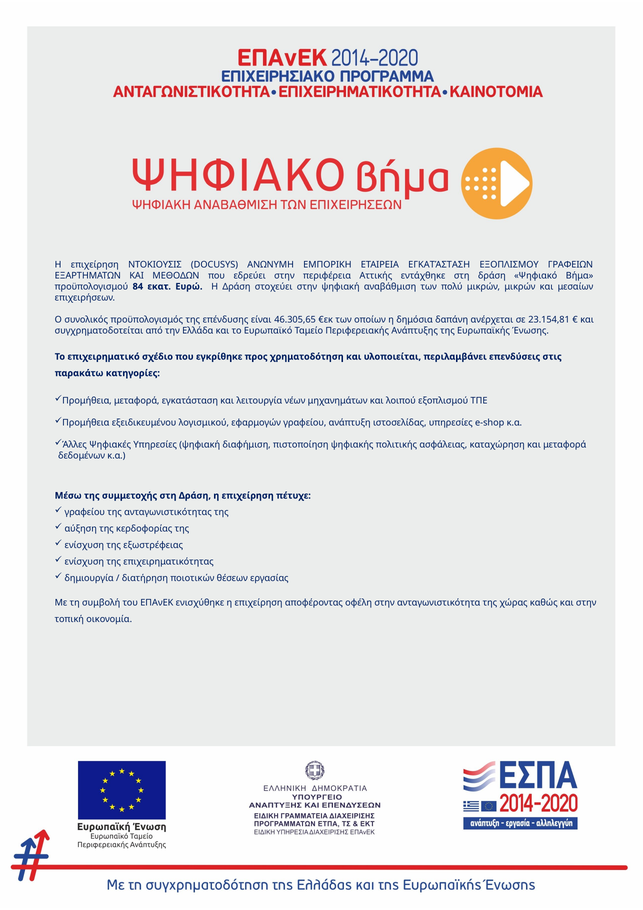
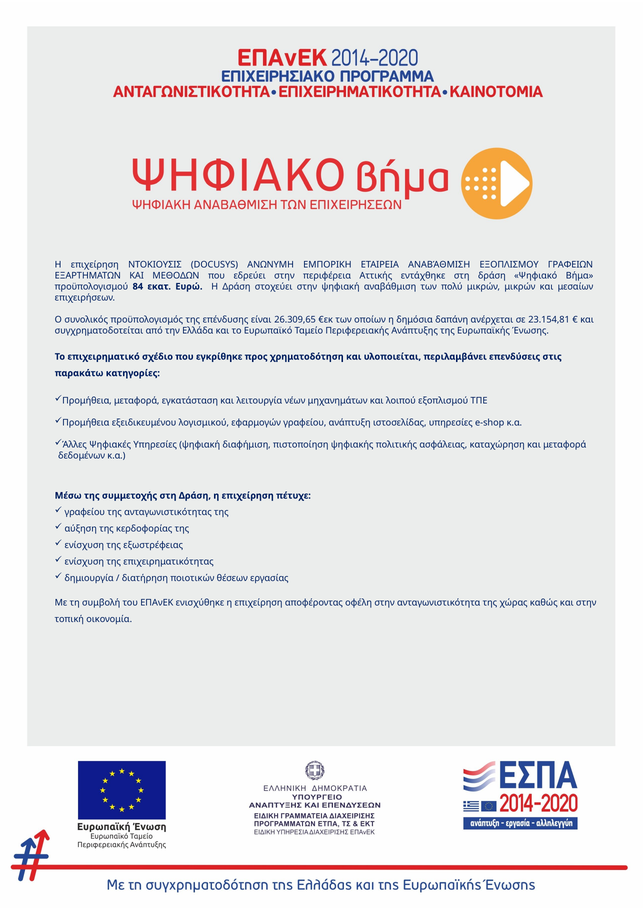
ΕΤΑΙΡΕΙΑ ΕΓΚΑΤΆΣΤΑΣΗ: ΕΓΚΑΤΆΣΤΑΣΗ -> ΑΝΑΒΆΘΜΙΣΗ (439, 264)
46.305,65: 46.305,65 -> 26.309,65 (295, 319)
